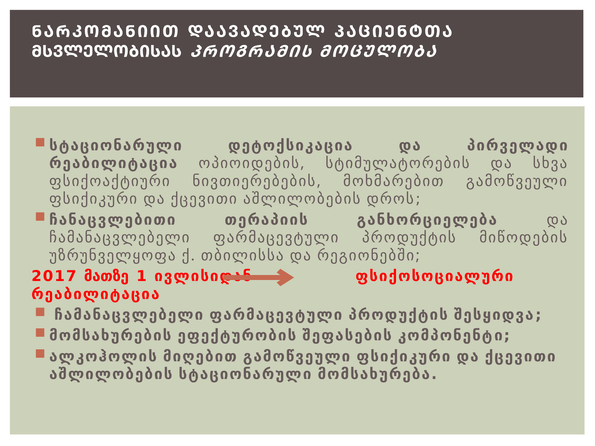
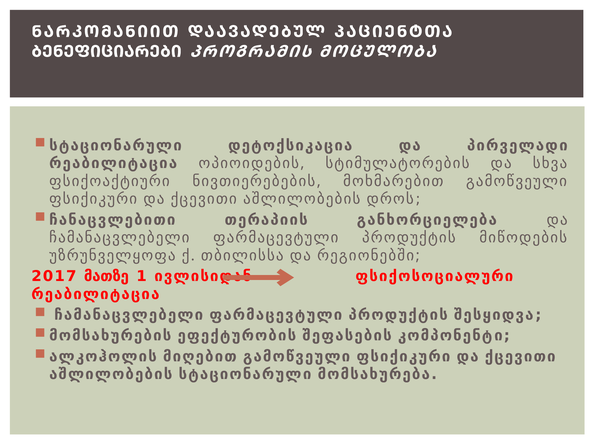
ᲛᲡᲕᲚᲔᲚᲝᲑᲘᲡᲐᲡ: ᲛᲡᲕᲚᲔᲚᲝᲑᲘᲡᲐᲡ -> ᲑᲔᲜᲔᲤᲘᲪᲘᲐᲠᲔᲑᲘ (107, 51)
